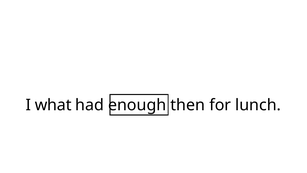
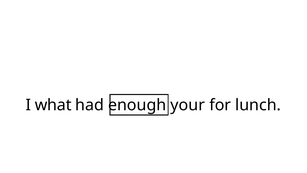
then: then -> your (188, 105)
